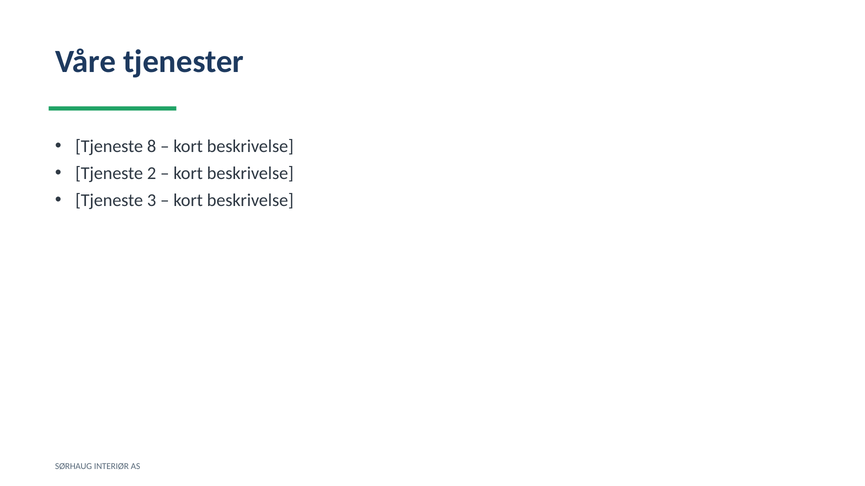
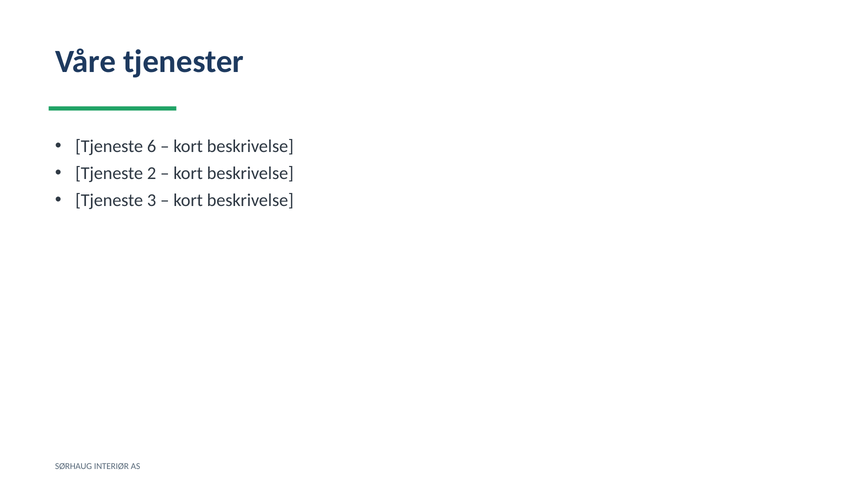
8: 8 -> 6 (152, 147)
